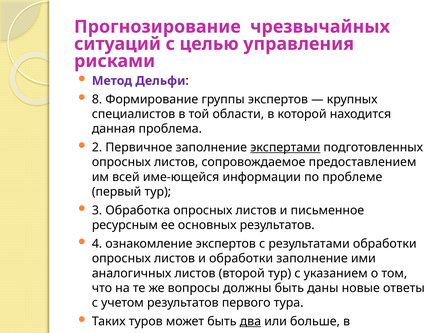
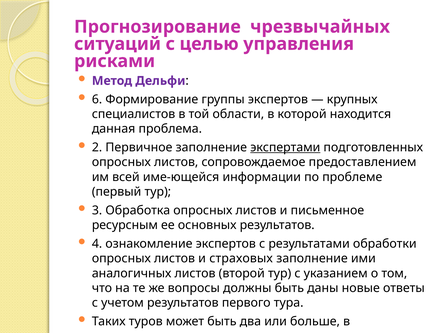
8: 8 -> 6 (97, 99)
и обработки: обработки -> страховых (241, 258)
два underline: present -> none (250, 321)
